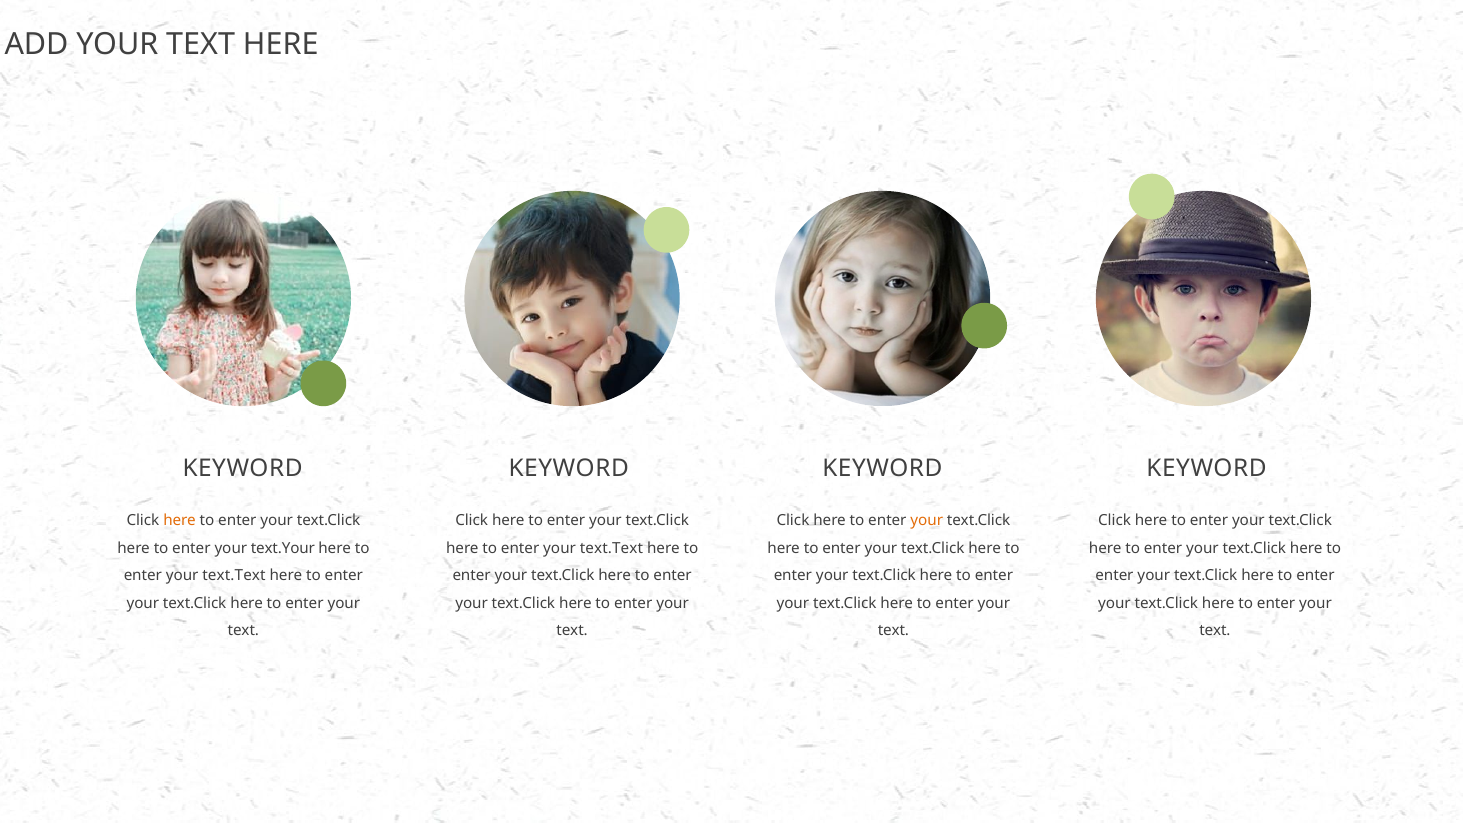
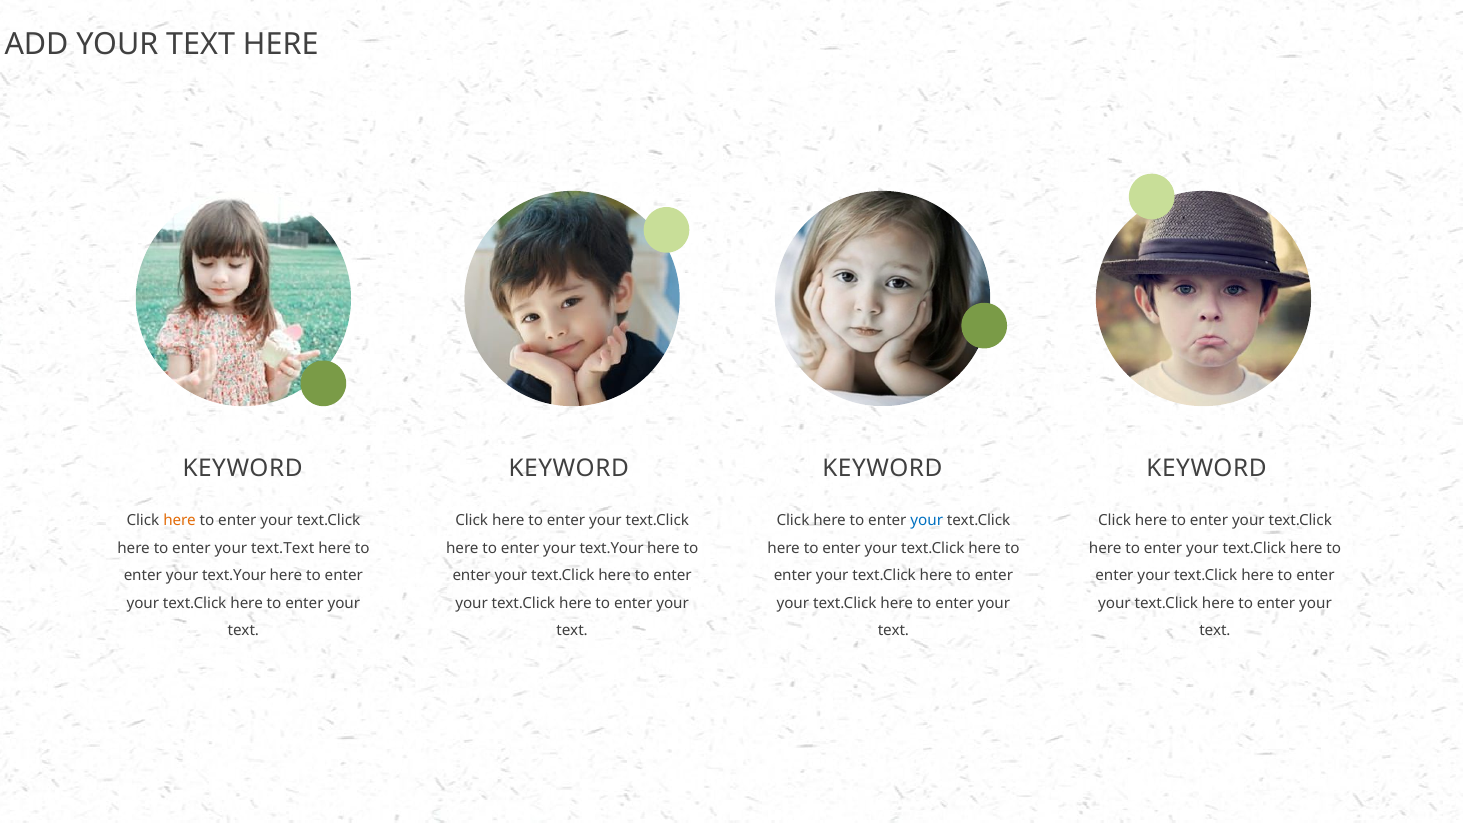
your colour: orange -> blue (927, 521)
text.Your: text.Your -> text.Text (283, 548)
text.Text: text.Text -> text.Your (612, 548)
text.Text: text.Text -> text.Your (234, 576)
